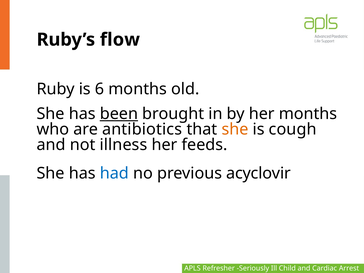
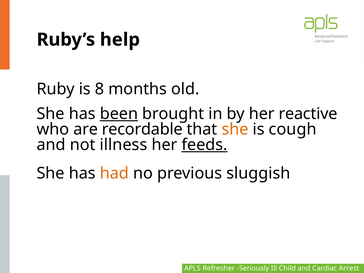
flow: flow -> help (120, 40)
6: 6 -> 8 (100, 89)
her months: months -> reactive (308, 114)
antibiotics: antibiotics -> recordable (142, 129)
feeds underline: none -> present (205, 145)
had colour: blue -> orange (114, 173)
acyclovir: acyclovir -> sluggish (258, 173)
